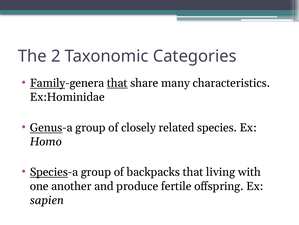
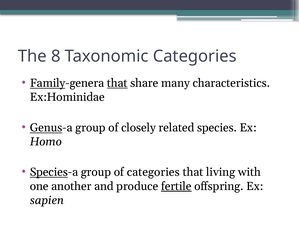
2: 2 -> 8 (56, 56)
of backpacks: backpacks -> categories (153, 172)
fertile underline: none -> present (176, 186)
